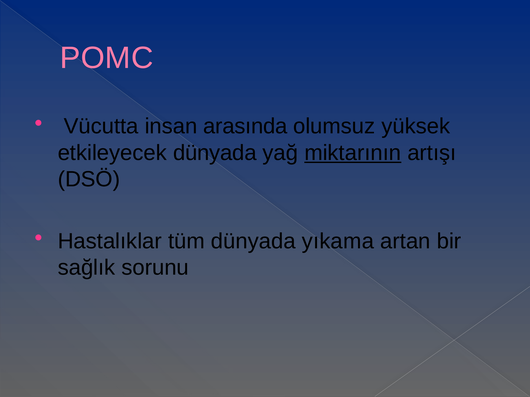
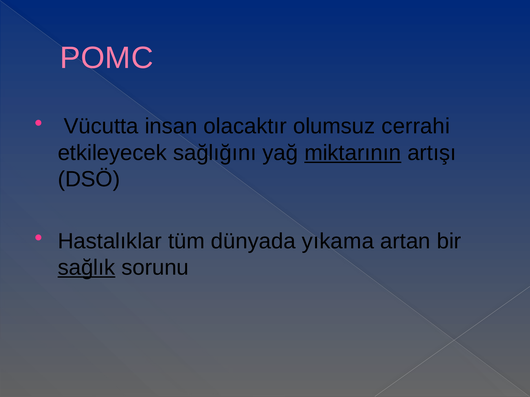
arasında: arasında -> olacaktır (245, 127)
yüksek: yüksek -> cerrahi (416, 127)
etkileyecek dünyada: dünyada -> sağlığını (215, 153)
sağlık underline: none -> present (87, 268)
